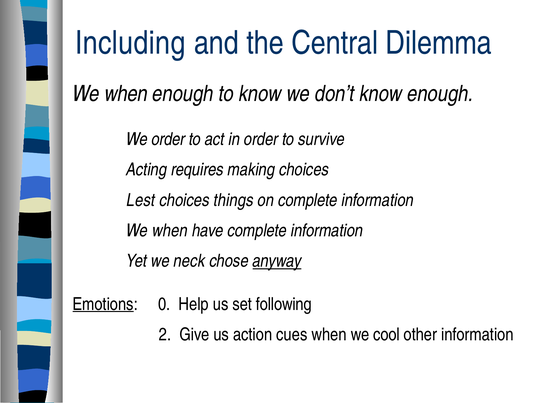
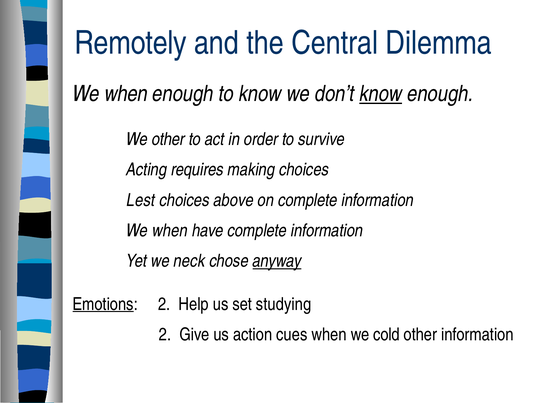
Including: Including -> Remotely (131, 43)
know underline: none -> present (381, 94)
We order: order -> other (168, 139)
things: things -> above (234, 200)
Emotions 0: 0 -> 2 (164, 305)
following: following -> studying (284, 305)
cool: cool -> cold (387, 335)
